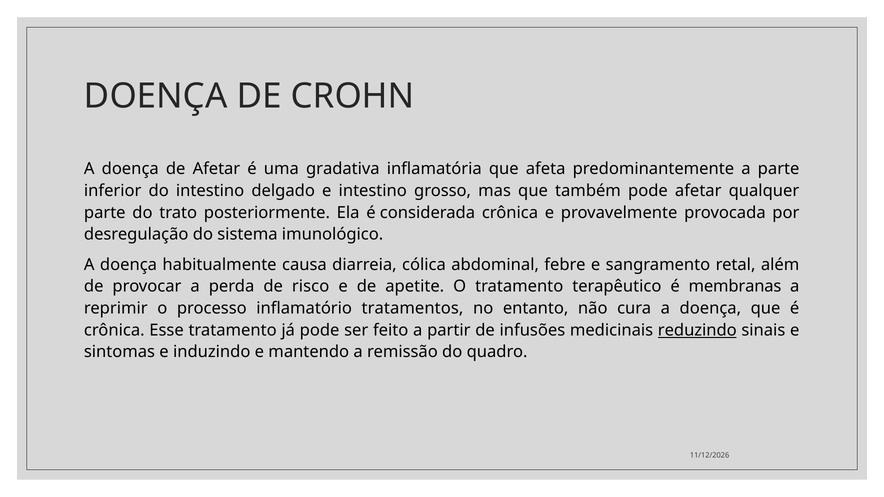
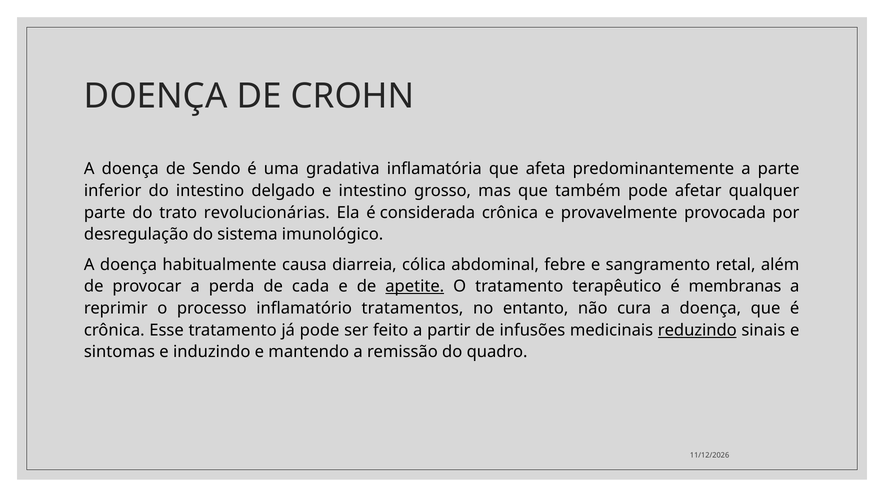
de Afetar: Afetar -> Sendo (216, 169)
posteriormente: posteriormente -> revolucionárias (267, 213)
risco: risco -> cada (311, 287)
apetite underline: none -> present (415, 287)
